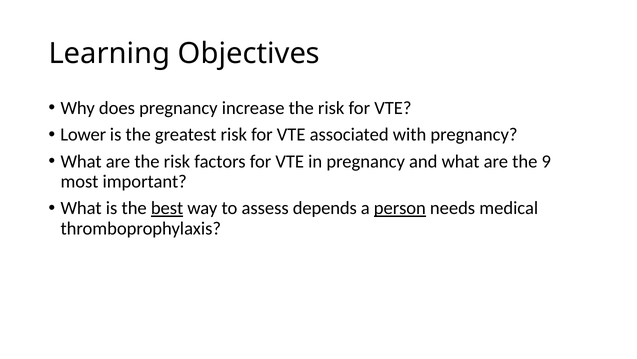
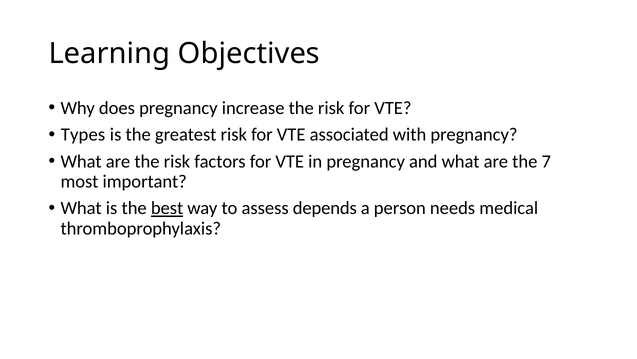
Lower: Lower -> Types (83, 134)
9: 9 -> 7 (546, 161)
person underline: present -> none (400, 208)
